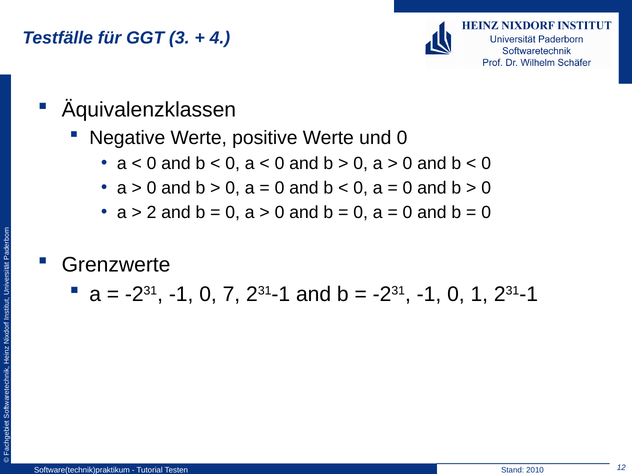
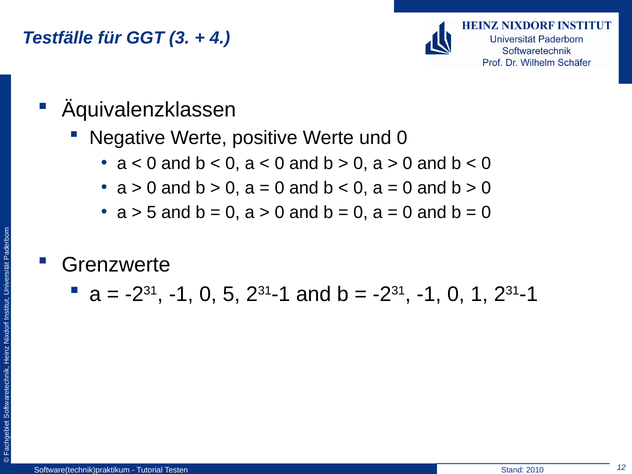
2: 2 -> 5 (152, 213)
0 7: 7 -> 5 (231, 294)
